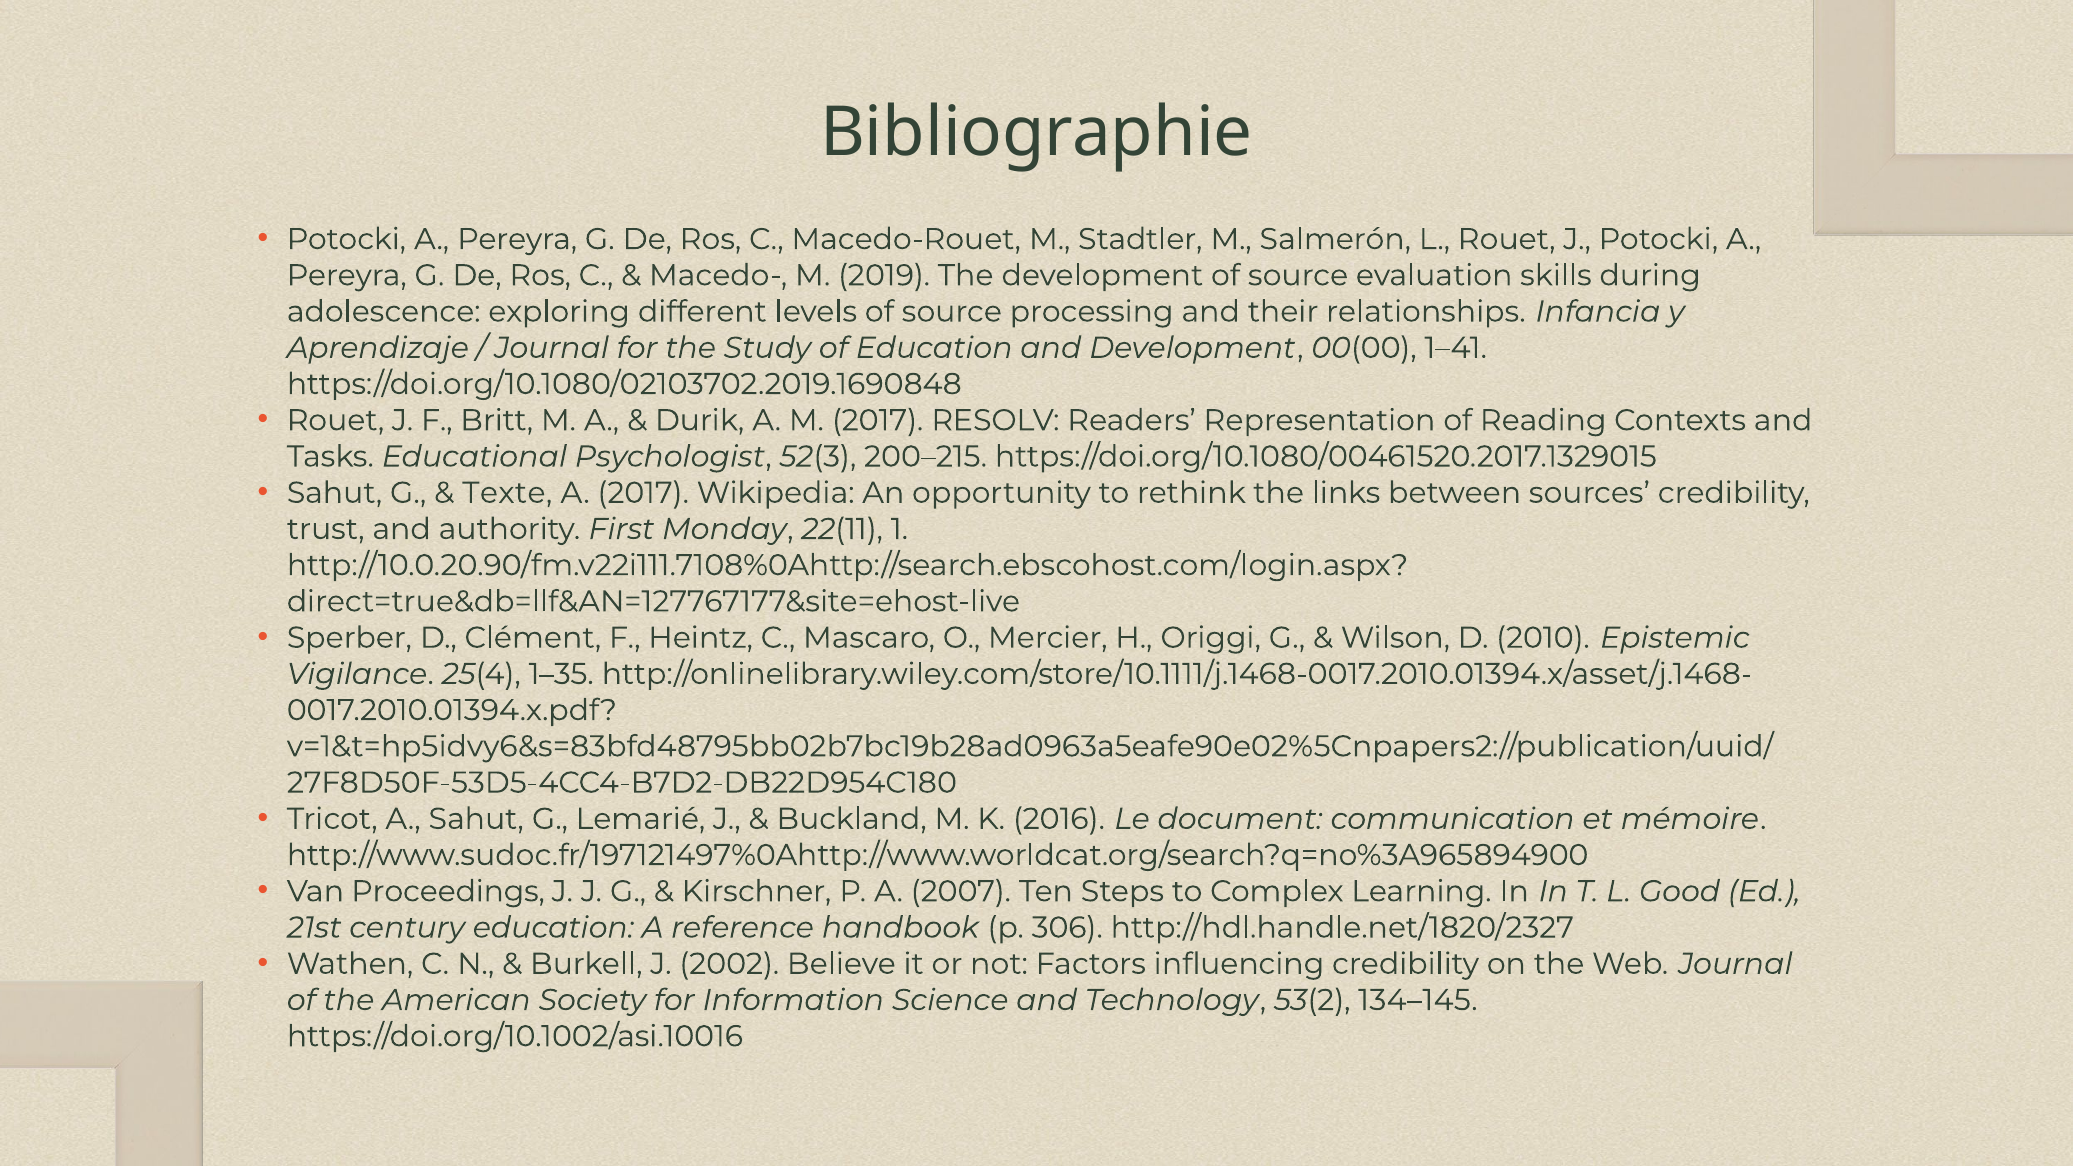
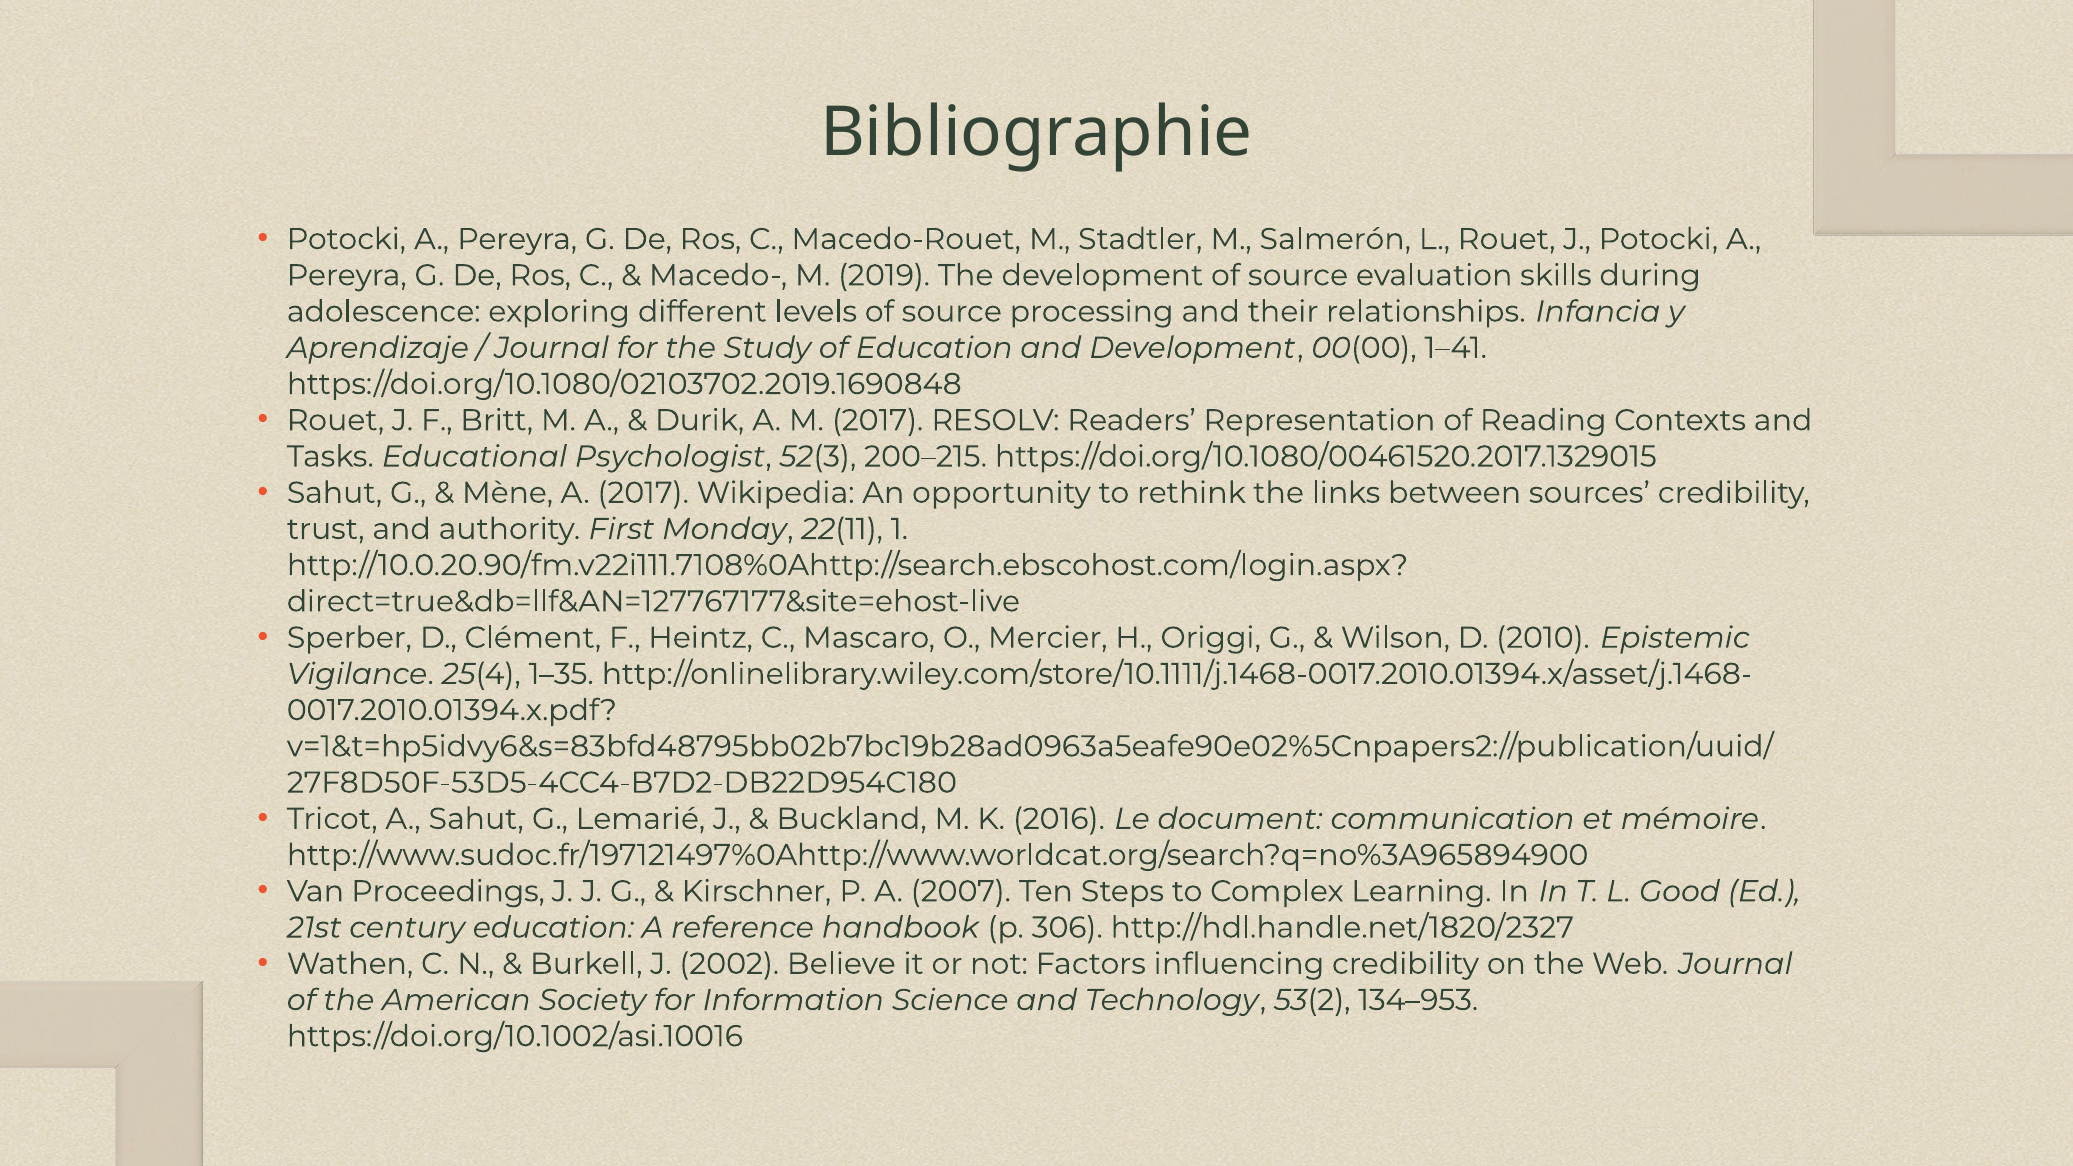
Texte: Texte -> Mène (508, 493)
134–145: 134–145 -> 134–953 (1418, 1000)
